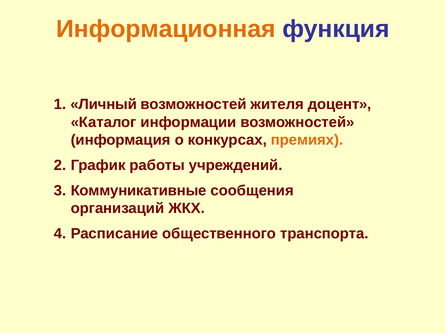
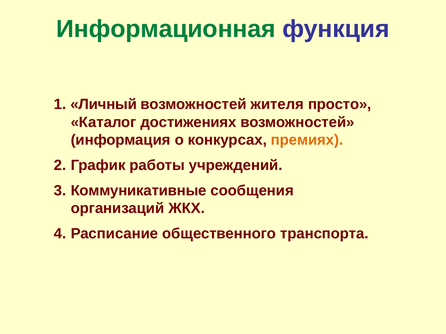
Информационная colour: orange -> green (166, 29)
доцент: доцент -> просто (340, 105)
информации: информации -> достижениях (188, 122)
